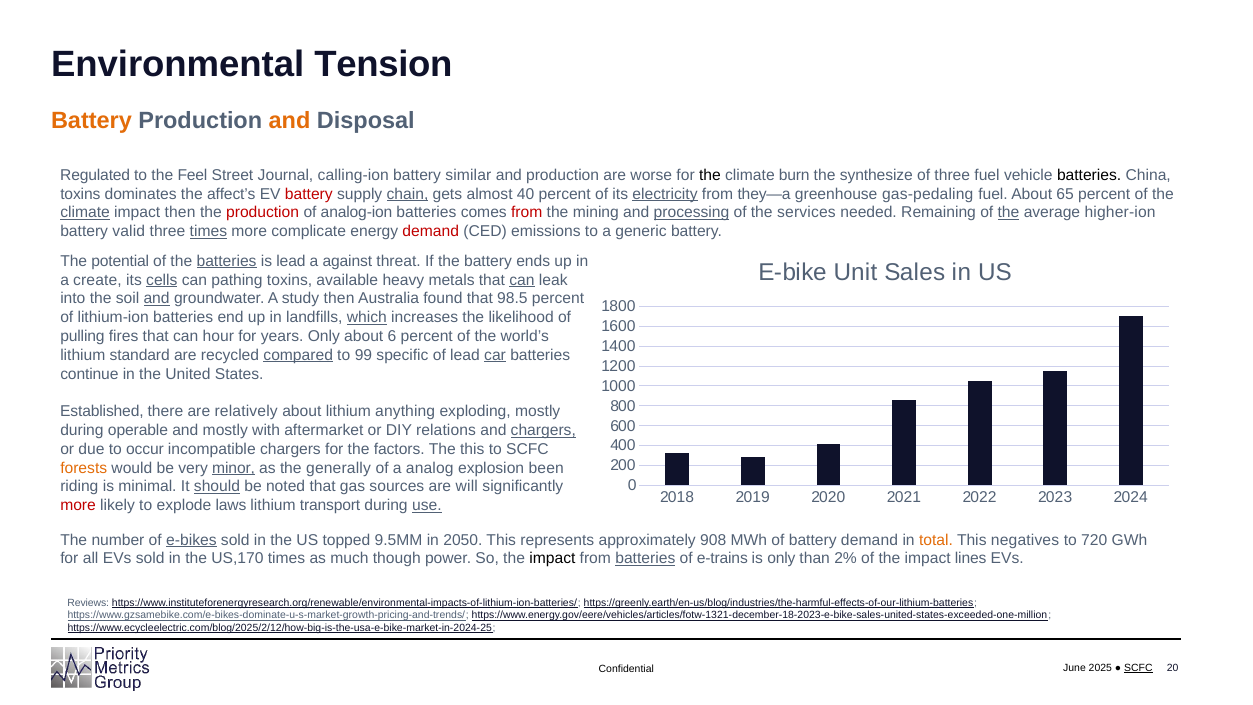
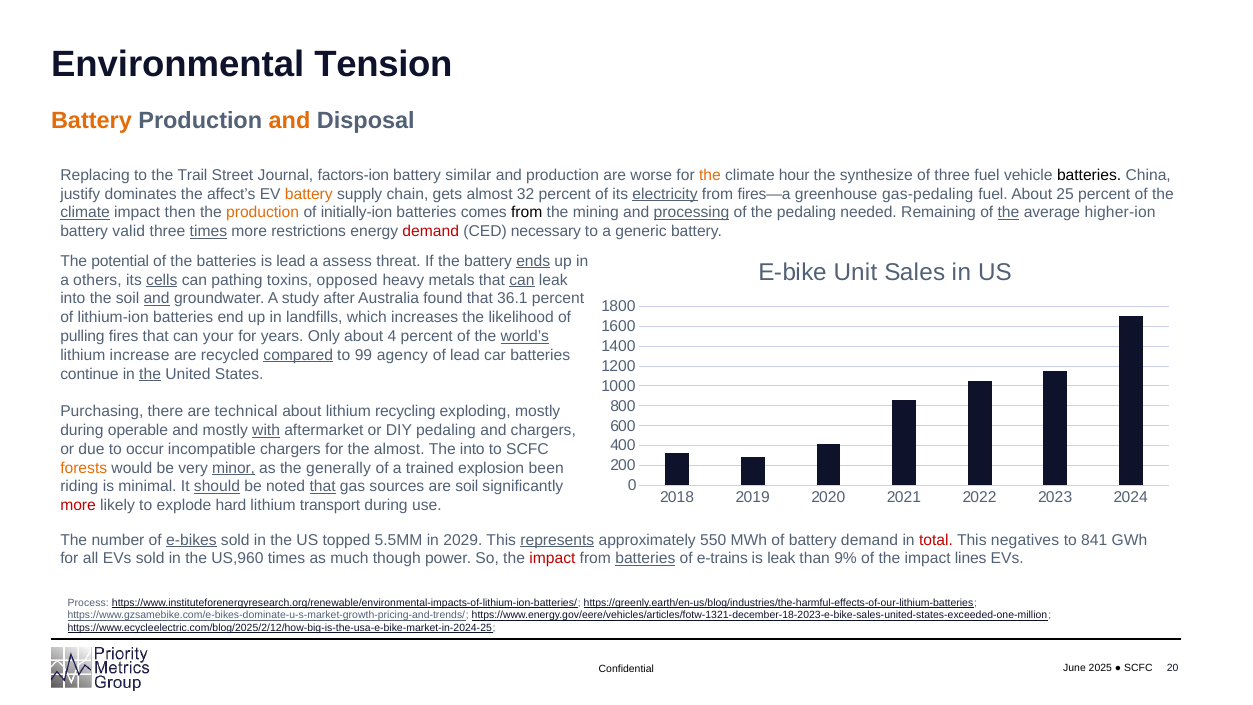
Regulated: Regulated -> Replacing (95, 175)
Feel: Feel -> Trail (192, 175)
calling-ion: calling-ion -> factors-ion (353, 175)
the colour: black -> orange (710, 175)
burn: burn -> hour (794, 175)
toxins: toxins -> justify (80, 194)
battery colour: red -> orange (309, 194)
chain underline: present -> none (408, 194)
40: 40 -> 32 (526, 194)
they—a: they—a -> fires—a (764, 194)
65: 65 -> 25 (1065, 194)
production colour: red -> orange (263, 213)
analog-ion: analog-ion -> initially-ion (357, 213)
from colour: red -> black (527, 213)
the services: services -> pedaling (807, 213)
complicate: complicate -> restrictions (309, 231)
emissions: emissions -> necessary (546, 231)
batteries underline: present -> none (227, 261)
against: against -> assess (347, 261)
ends underline: none -> present (533, 261)
create: create -> others (97, 280)
available: available -> opposed (347, 280)
study then: then -> after (339, 299)
98.5: 98.5 -> 36.1 (512, 299)
which underline: present -> none (367, 317)
hour: hour -> your (218, 336)
6: 6 -> 4 (392, 336)
world’s underline: none -> present (525, 336)
standard: standard -> increase (140, 355)
specific: specific -> agency (402, 355)
car underline: present -> none (495, 355)
the underline: none -> present (150, 374)
Established: Established -> Purchasing (102, 411)
relatively: relatively -> technical (246, 411)
anything: anything -> recycling (405, 411)
with underline: none -> present (266, 430)
DIY relations: relations -> pedaling (446, 430)
chargers underline: present -> none (543, 430)
the factors: factors -> almost (399, 449)
The this: this -> into (472, 449)
analog: analog -> trained (430, 468)
that underline: none -> present (323, 487)
are will: will -> soil (467, 487)
laws: laws -> hard (231, 505)
use underline: present -> none (427, 505)
9.5MM: 9.5MM -> 5.5MM (399, 540)
2050: 2050 -> 2029 (463, 540)
represents underline: none -> present (557, 540)
908: 908 -> 550 (713, 540)
total colour: orange -> red (936, 540)
720: 720 -> 841 (1094, 540)
US,170: US,170 -> US,960 (238, 558)
impact colour: black -> red (552, 558)
is only: only -> leak (781, 558)
2%: 2% -> 9% (846, 558)
Reviews: Reviews -> Process (88, 603)
SCFC underline: present -> none (1138, 668)
